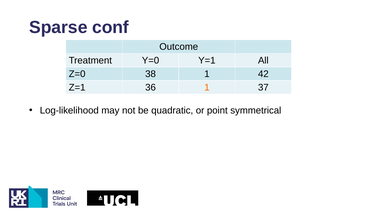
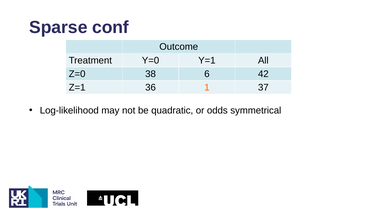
38 1: 1 -> 6 (207, 74)
point: point -> odds (217, 110)
